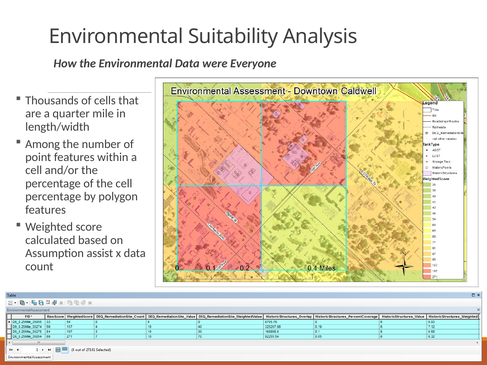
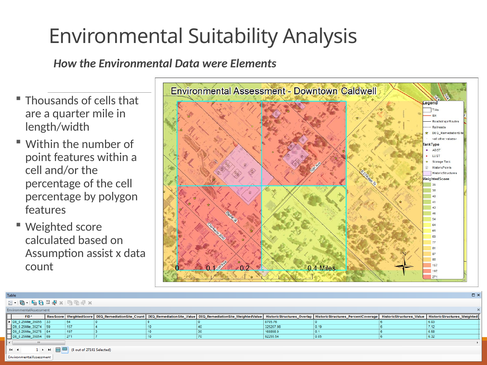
Everyone: Everyone -> Elements (253, 64)
Among: Among -> Within (42, 144)
